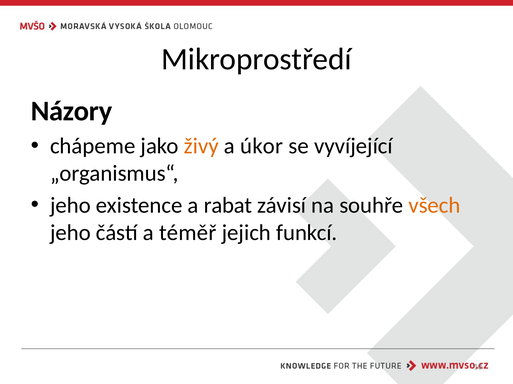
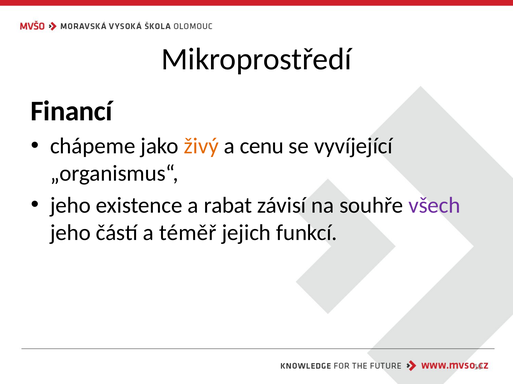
Názory: Názory -> Financí (71, 111)
úkor: úkor -> cenu (262, 146)
všech colour: orange -> purple (434, 206)
